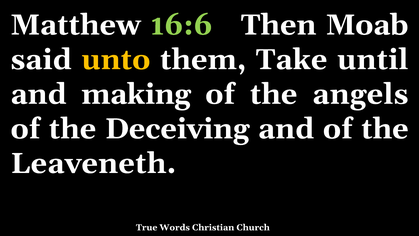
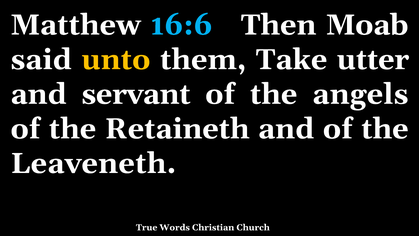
16:6 colour: light green -> light blue (181, 25)
until: until -> utter (373, 60)
making: making -> servant (136, 94)
Deceiving: Deceiving -> Retaineth (177, 129)
